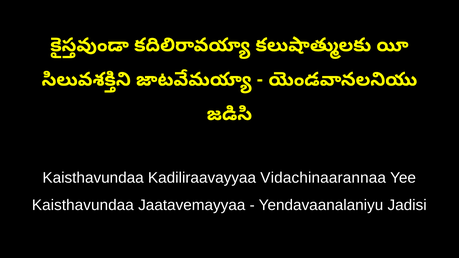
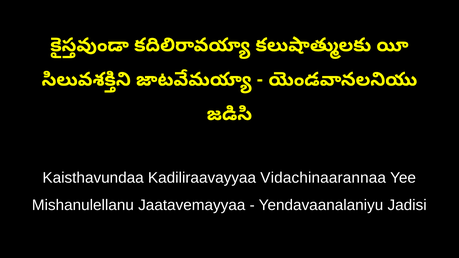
Kaisthavundaa: Kaisthavundaa -> Mishanulellanu (83, 205)
